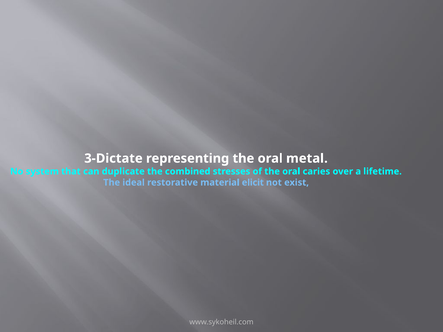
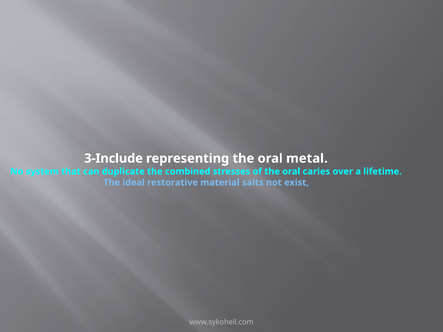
3-Dictate: 3-Dictate -> 3-Include (114, 159)
elicit: elicit -> salts (253, 183)
